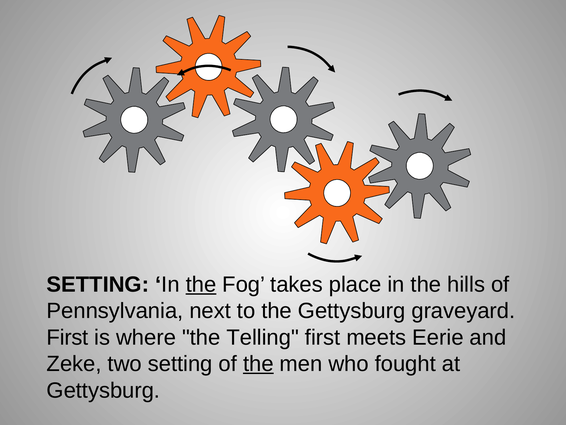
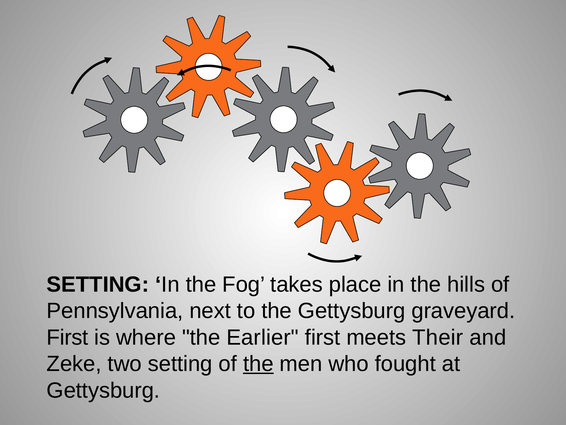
the underline: present -> none (201, 284)
Telling: Telling -> Earlier (263, 337)
Eerie: Eerie -> Their (438, 337)
